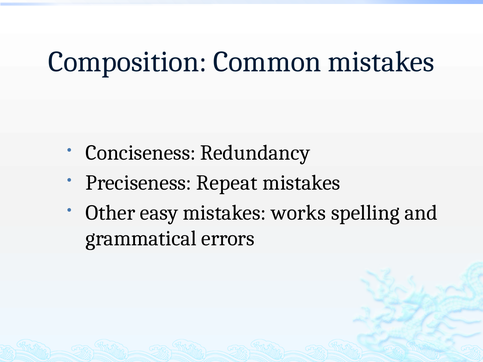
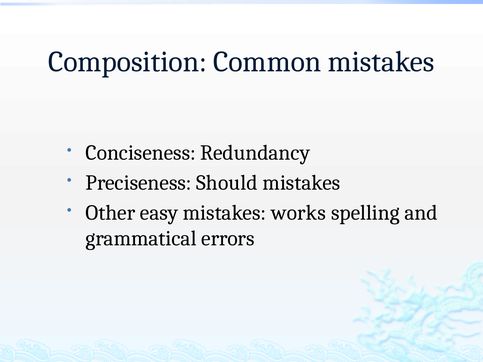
Repeat: Repeat -> Should (227, 183)
